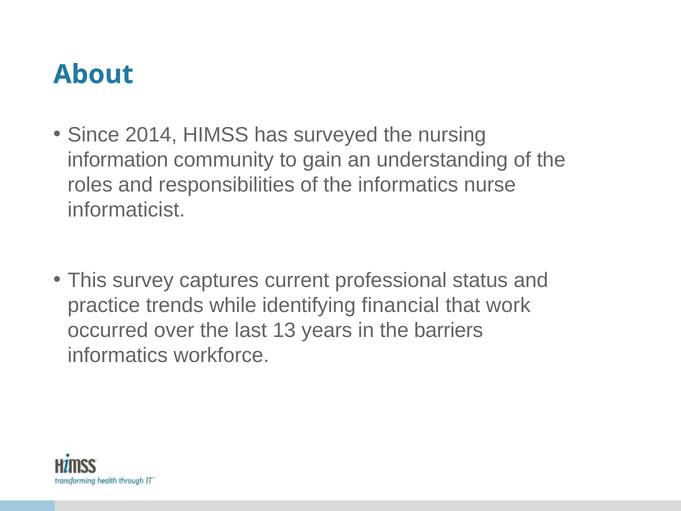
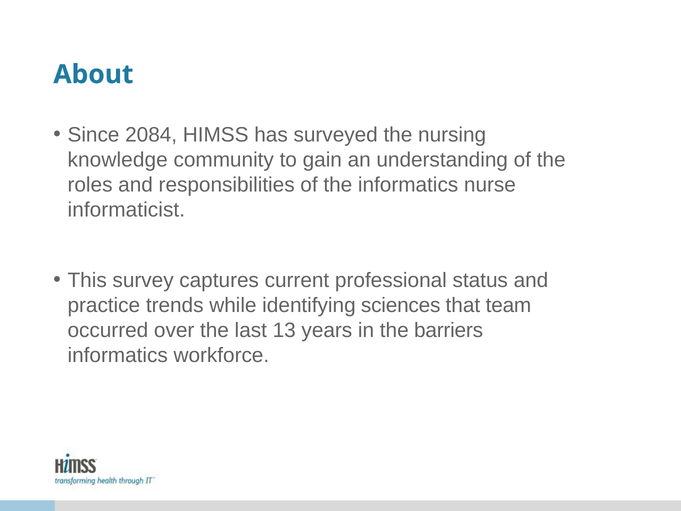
2014: 2014 -> 2084 (151, 135)
information: information -> knowledge (118, 160)
financial: financial -> sciences (401, 305)
work: work -> team (509, 305)
